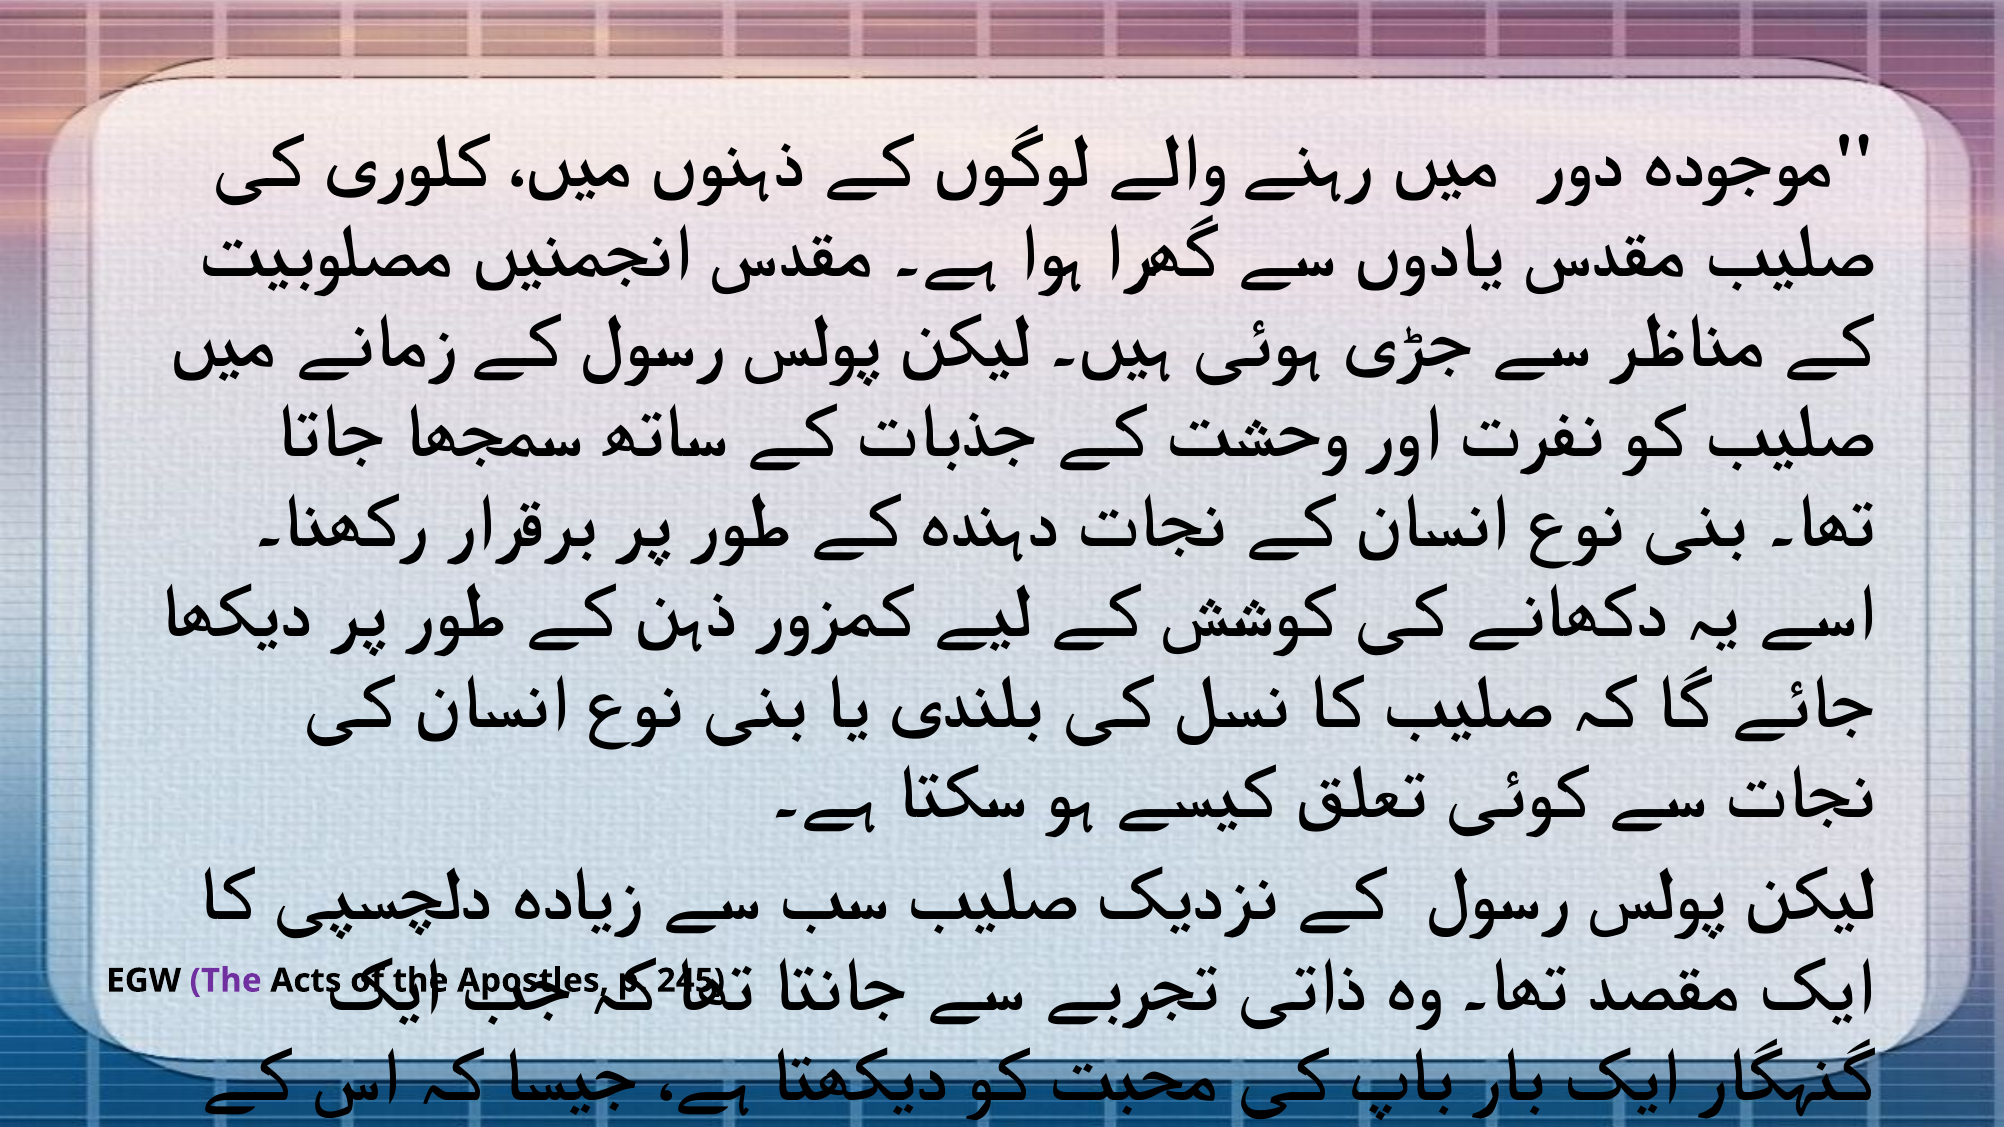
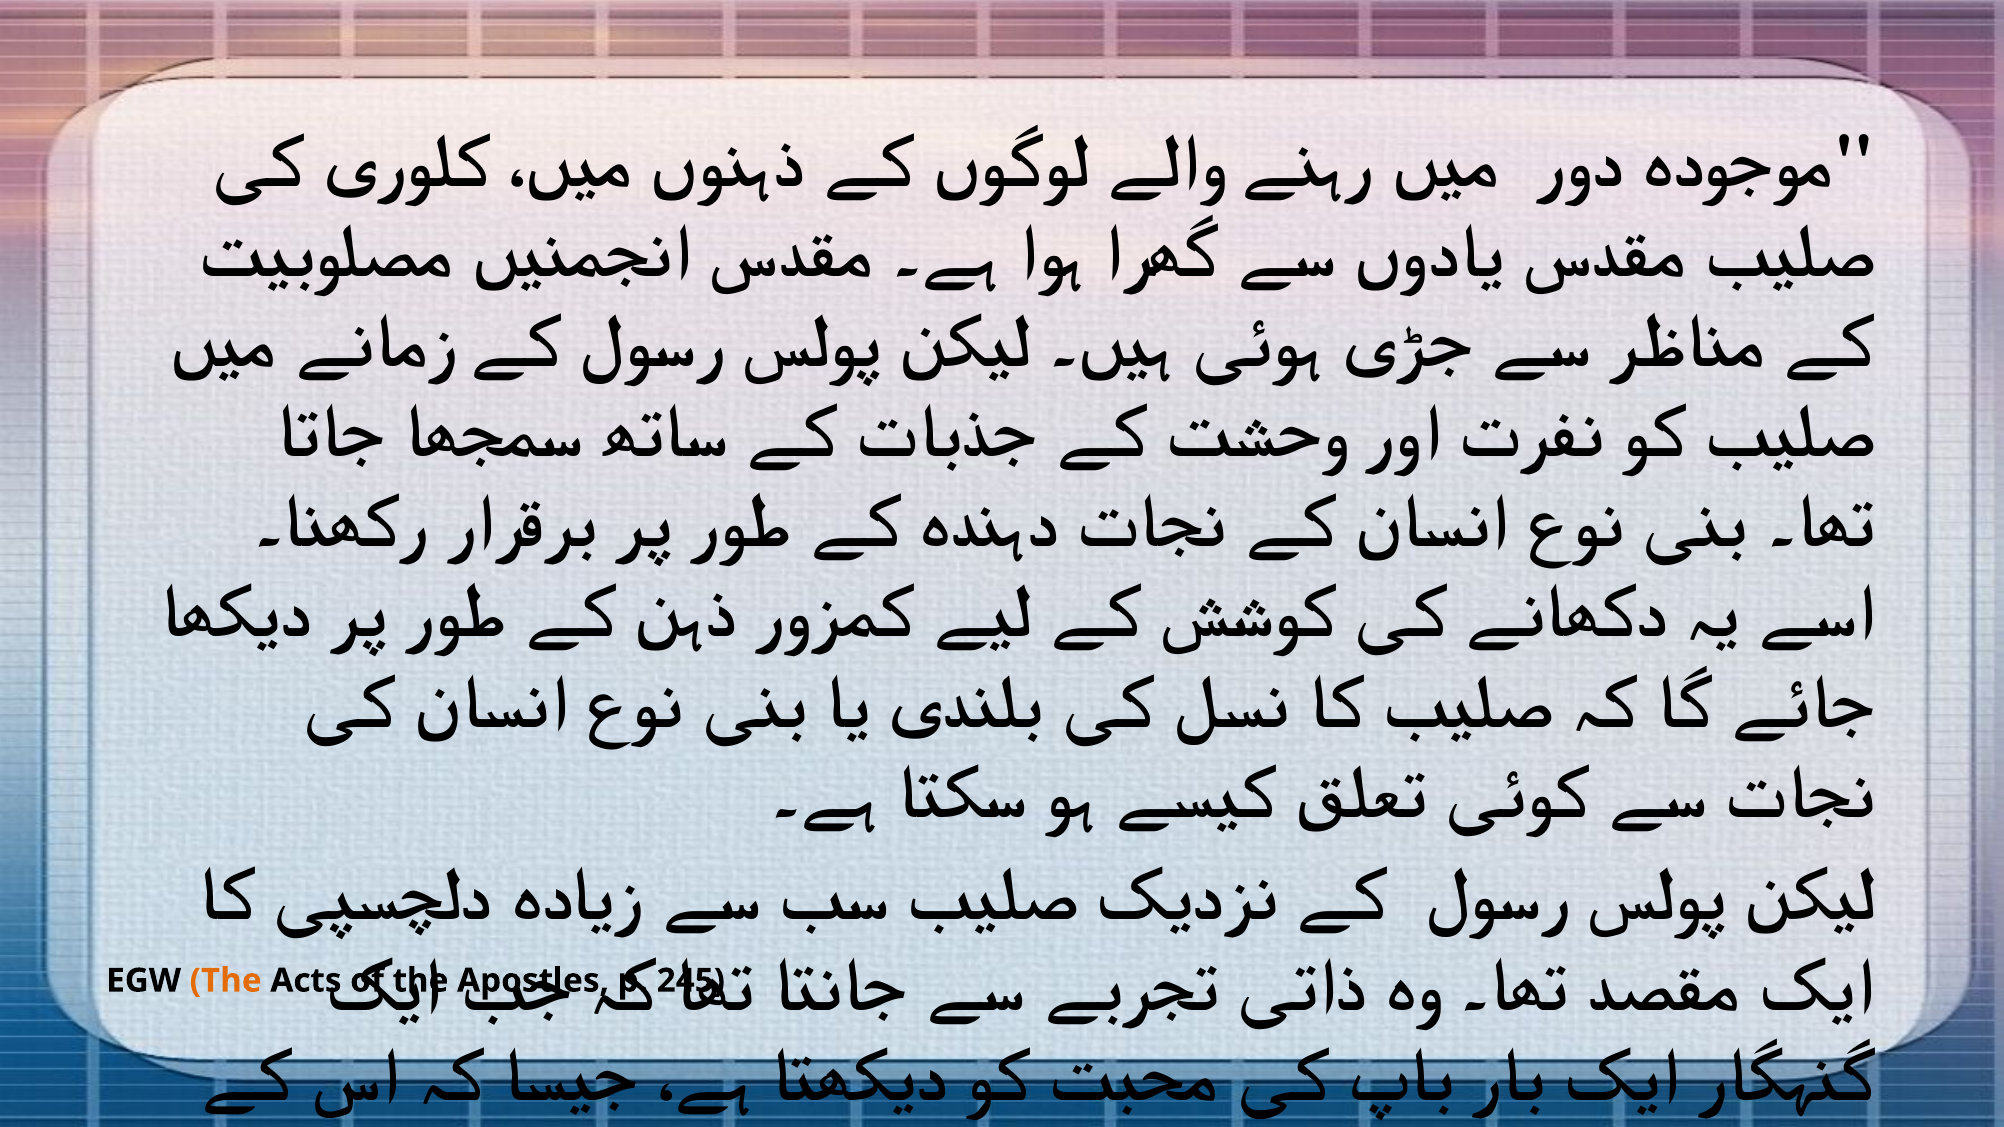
The colour: purple -> orange (226, 981)
